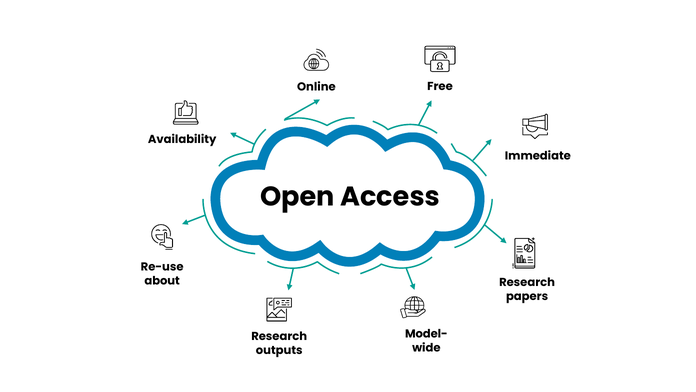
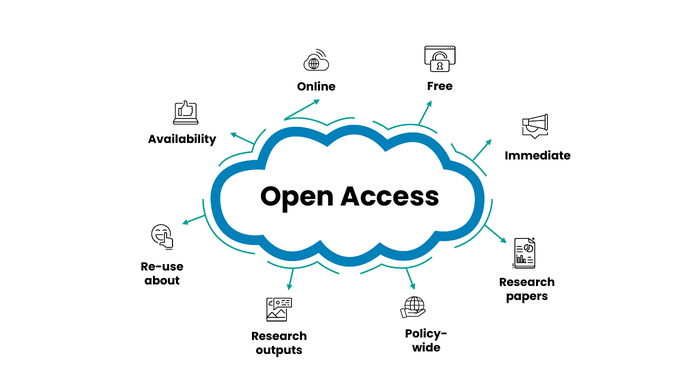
Model-: Model- -> Policy- (426, 333)
